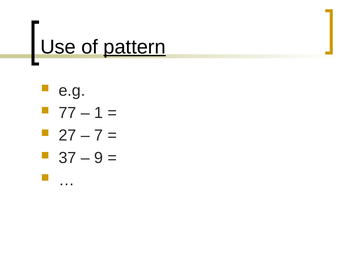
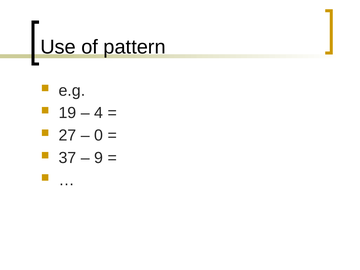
pattern underline: present -> none (135, 47)
77: 77 -> 19 (67, 113)
1: 1 -> 4 (99, 113)
7: 7 -> 0 (99, 135)
